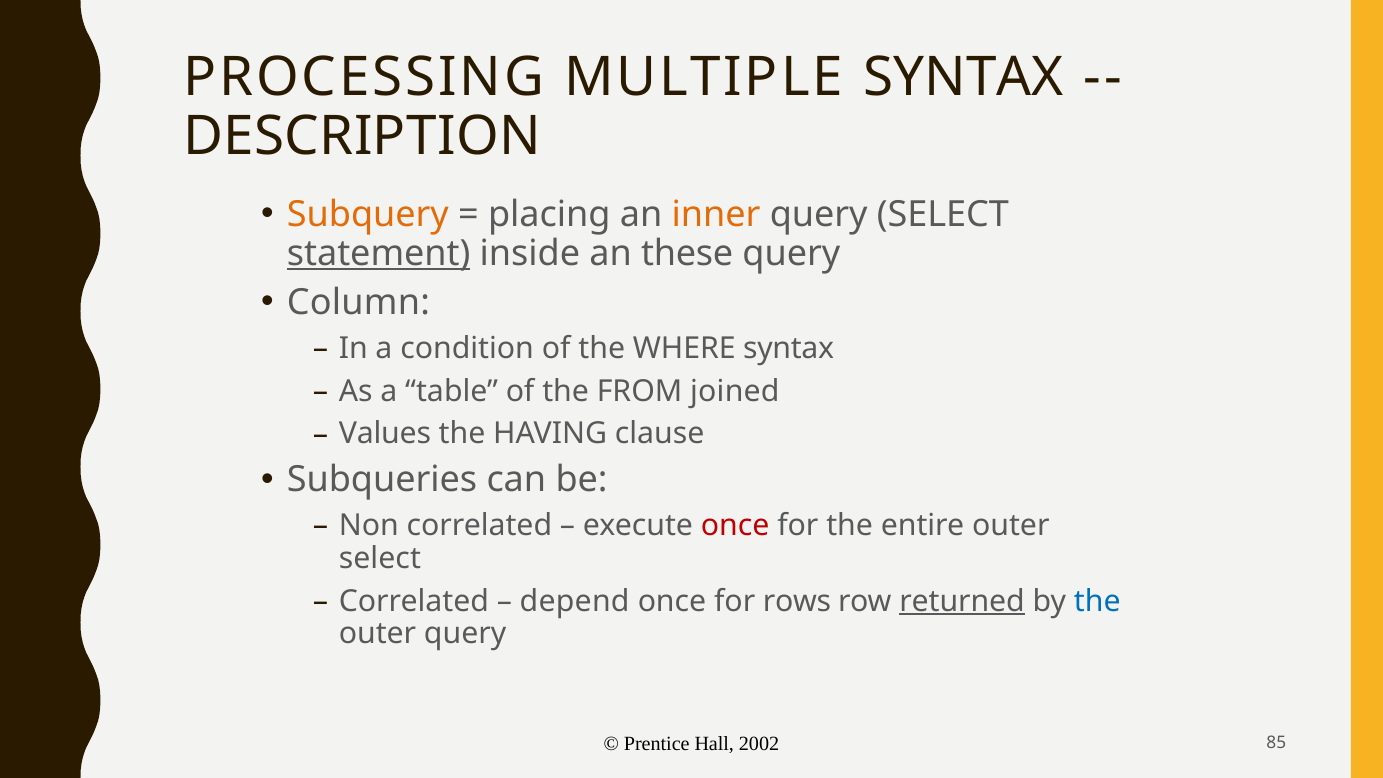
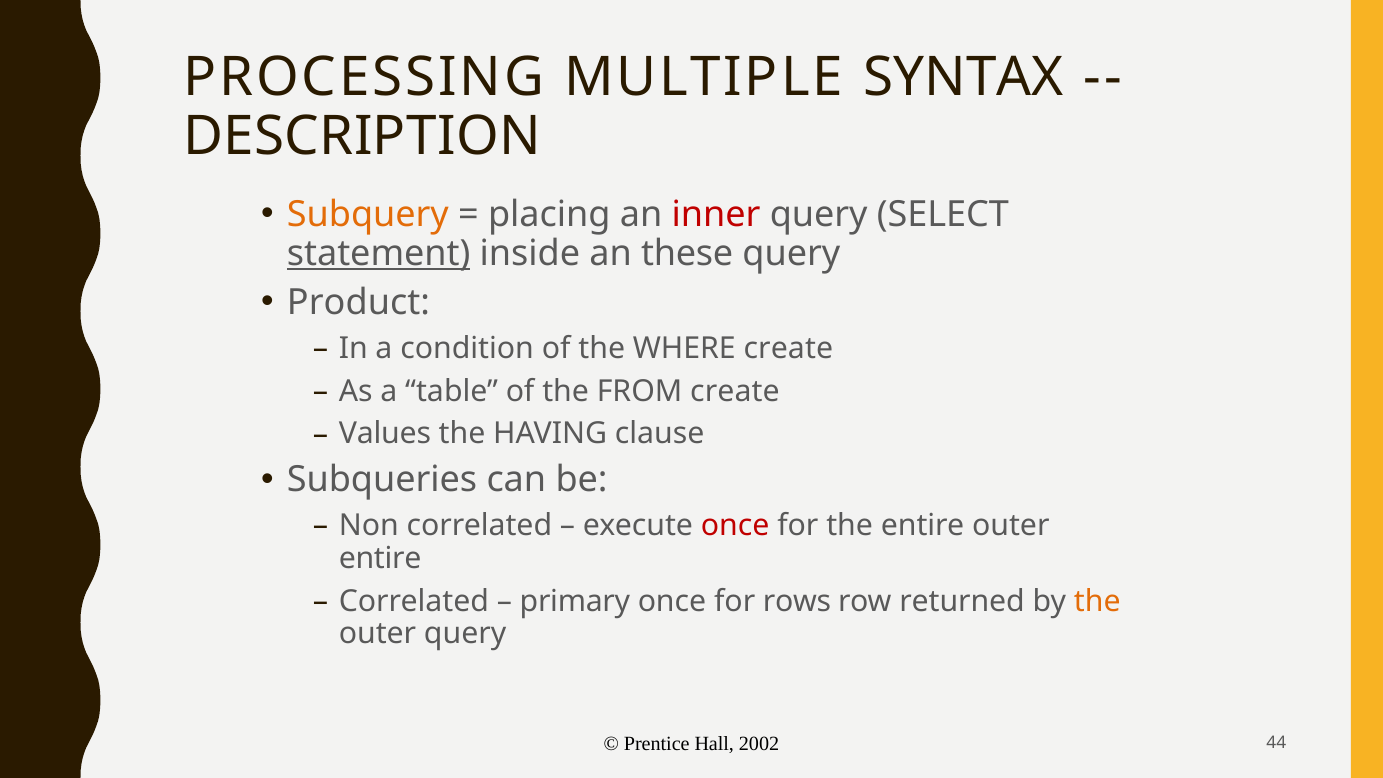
inner colour: orange -> red (716, 215)
Column: Column -> Product (359, 302)
WHERE syntax: syntax -> create (788, 348)
FROM joined: joined -> create (735, 391)
select: select -> entire (380, 558)
depend: depend -> primary (575, 601)
returned underline: present -> none (962, 601)
the colour: blue -> orange (1097, 601)
85: 85 -> 44 (1276, 743)
